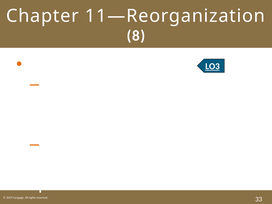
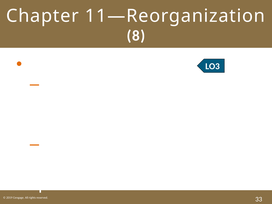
LO3 underline: present -> none (212, 66)
